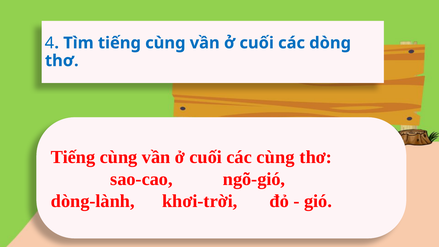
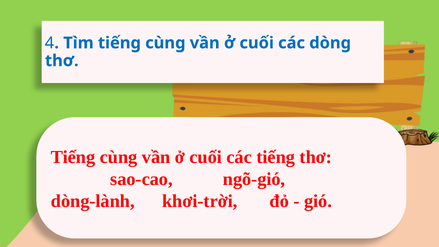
các cùng: cùng -> tiếng (276, 157)
